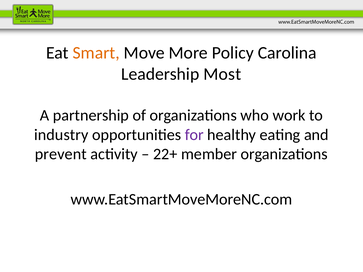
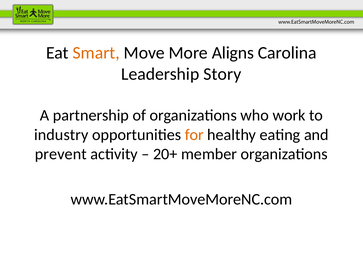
Policy: Policy -> Aligns (233, 53)
Most: Most -> Story (222, 74)
for colour: purple -> orange (194, 135)
22+: 22+ -> 20+ (165, 154)
